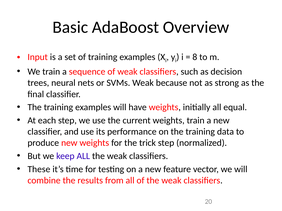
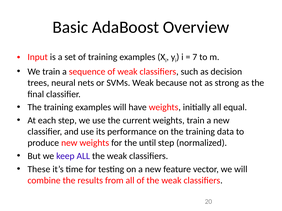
8: 8 -> 7 (195, 57)
trick: trick -> until (148, 143)
